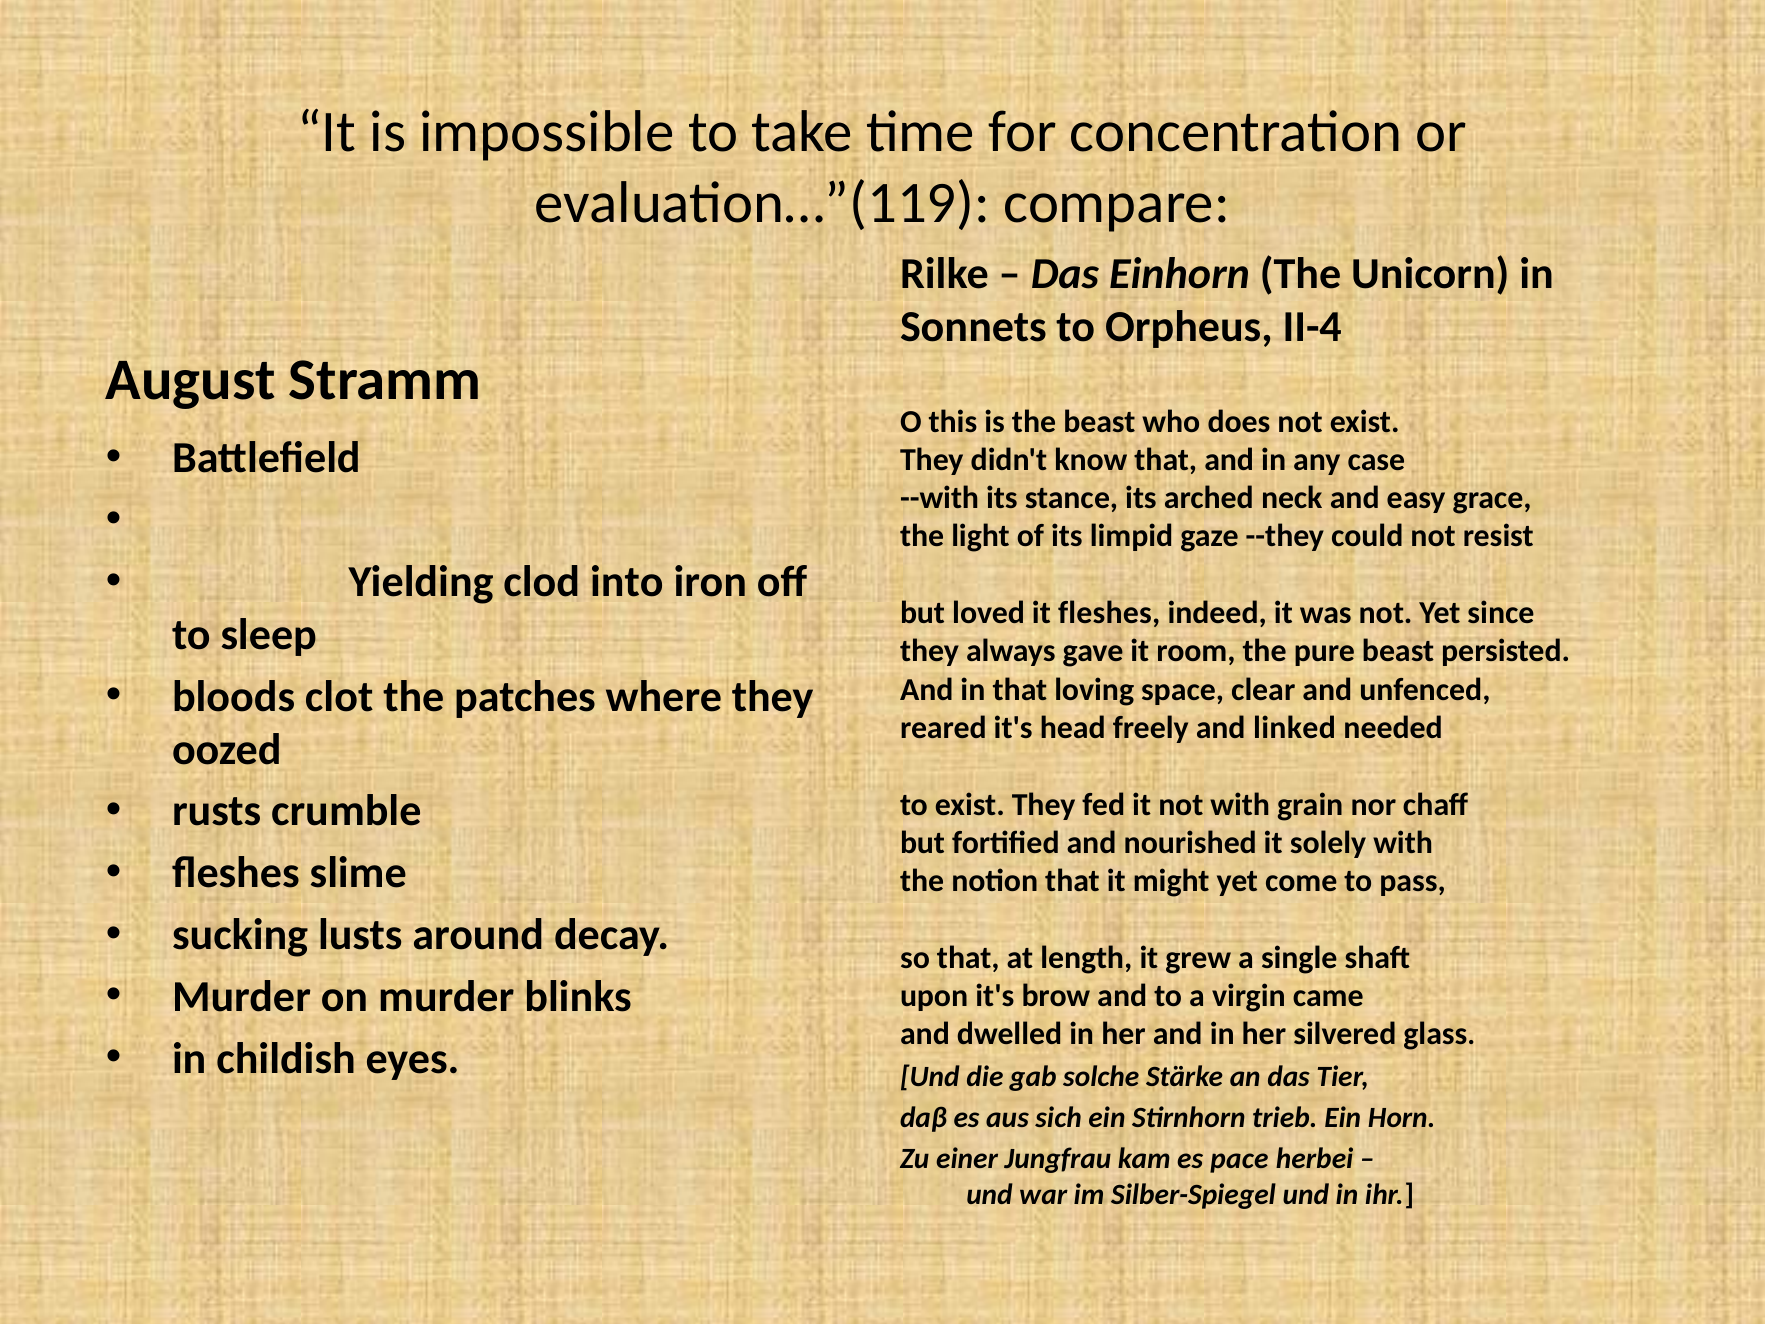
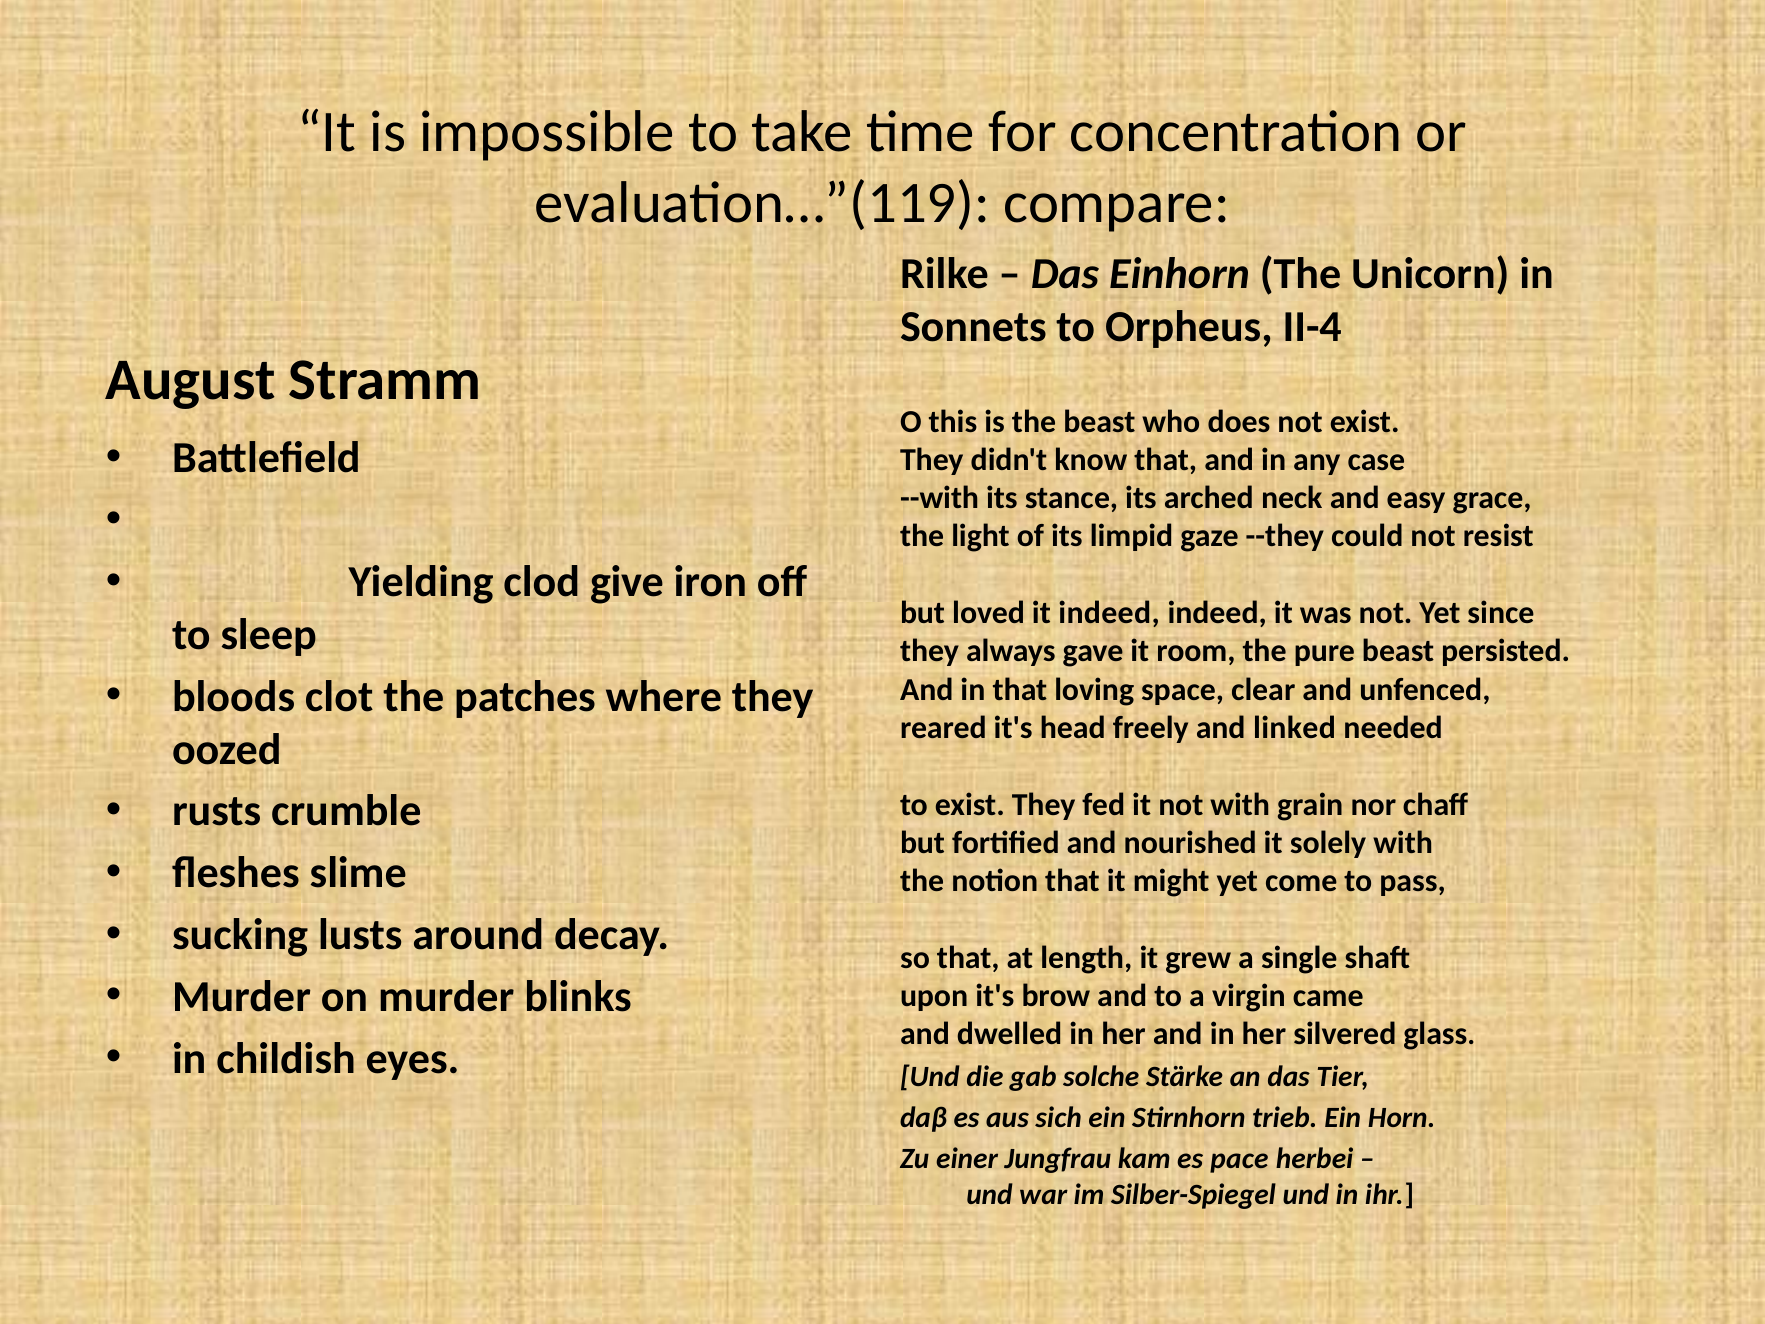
into: into -> give (627, 582)
it fleshes: fleshes -> indeed (1109, 613)
